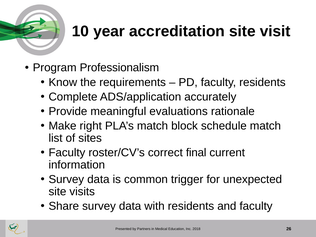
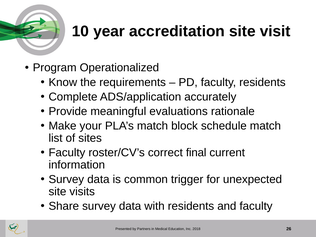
Professionalism: Professionalism -> Operationalized (119, 68)
right: right -> your (91, 126)
